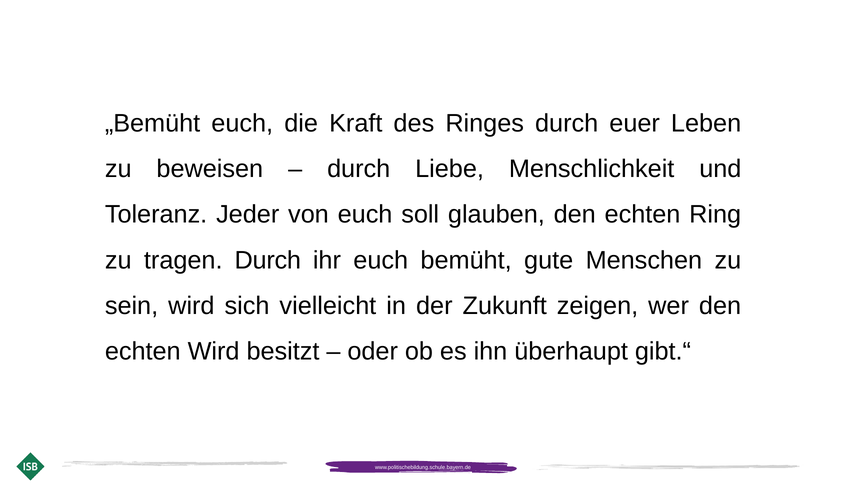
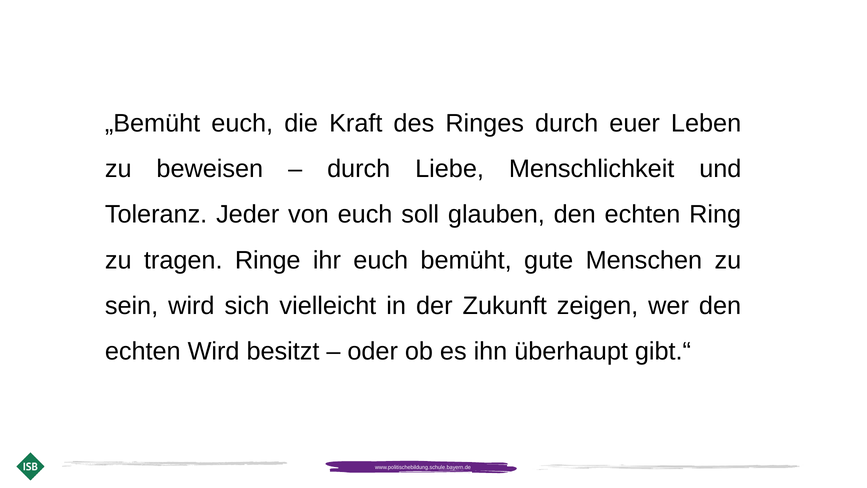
tragen Durch: Durch -> Ringe (268, 260)
